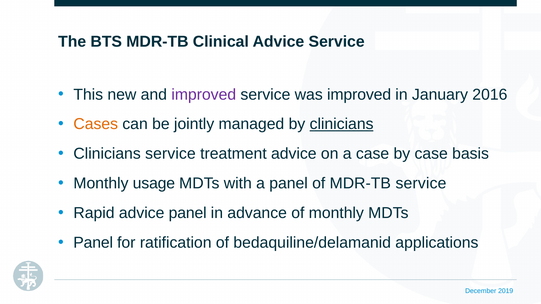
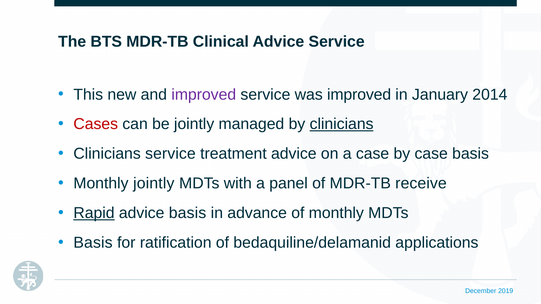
2016: 2016 -> 2014 (490, 95)
Cases colour: orange -> red (96, 124)
Monthly usage: usage -> jointly (154, 184)
MDR-TB service: service -> receive (421, 184)
Rapid underline: none -> present (94, 213)
advice panel: panel -> basis (187, 213)
Panel: Panel -> Basis (93, 243)
